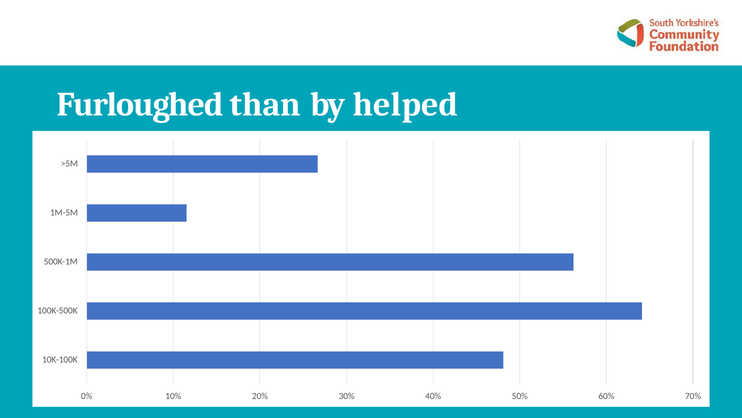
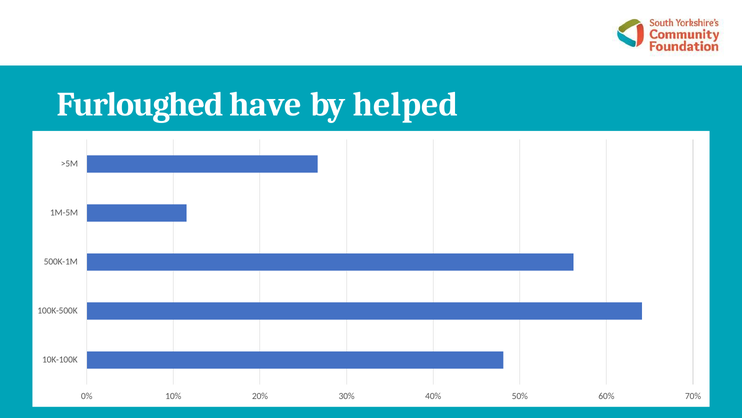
than: than -> have (266, 104)
